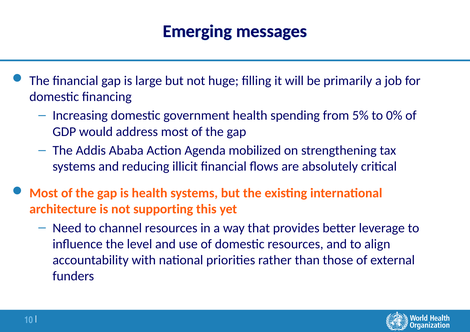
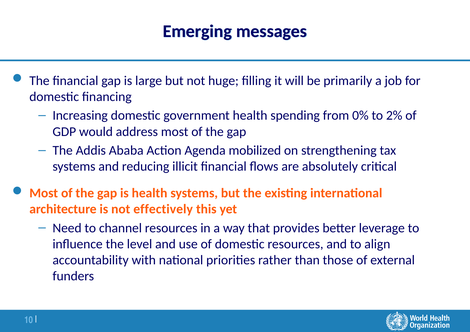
5%: 5% -> 0% (360, 116)
0%: 0% -> 2% (394, 116)
supporting: supporting -> effectively (163, 209)
